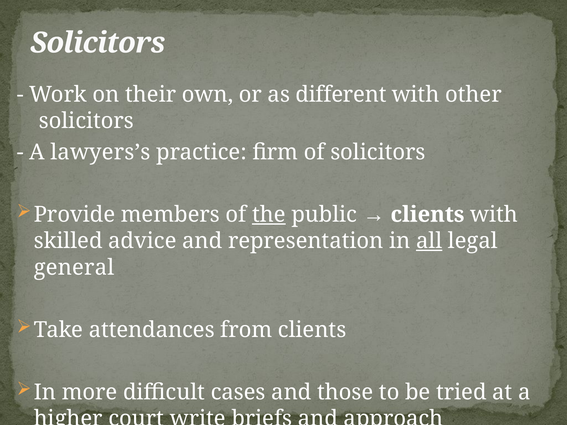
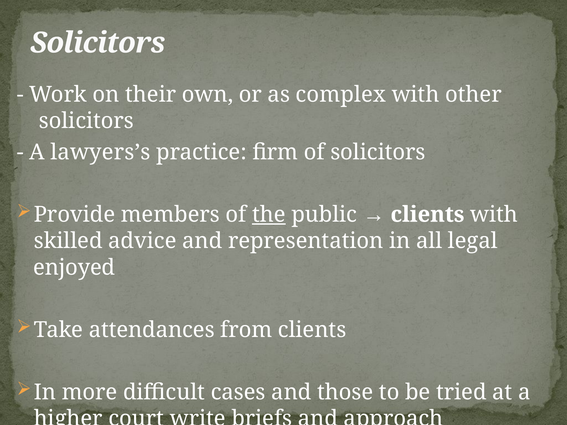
different: different -> complex (341, 95)
all underline: present -> none (429, 241)
general: general -> enjoyed (74, 268)
